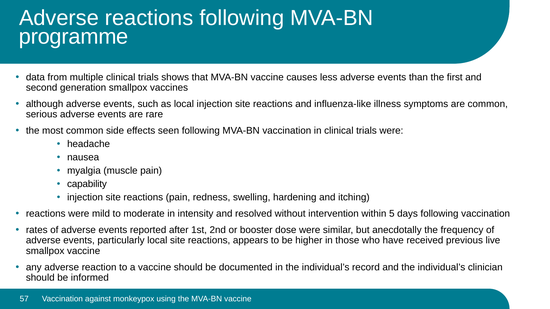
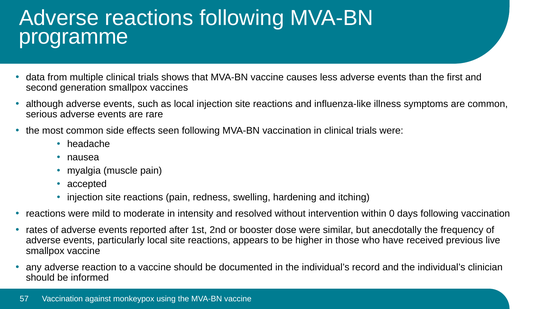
capability: capability -> accepted (87, 184)
5: 5 -> 0 (392, 214)
